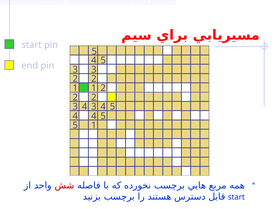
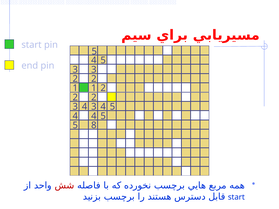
5 1: 1 -> 8 (94, 125)
